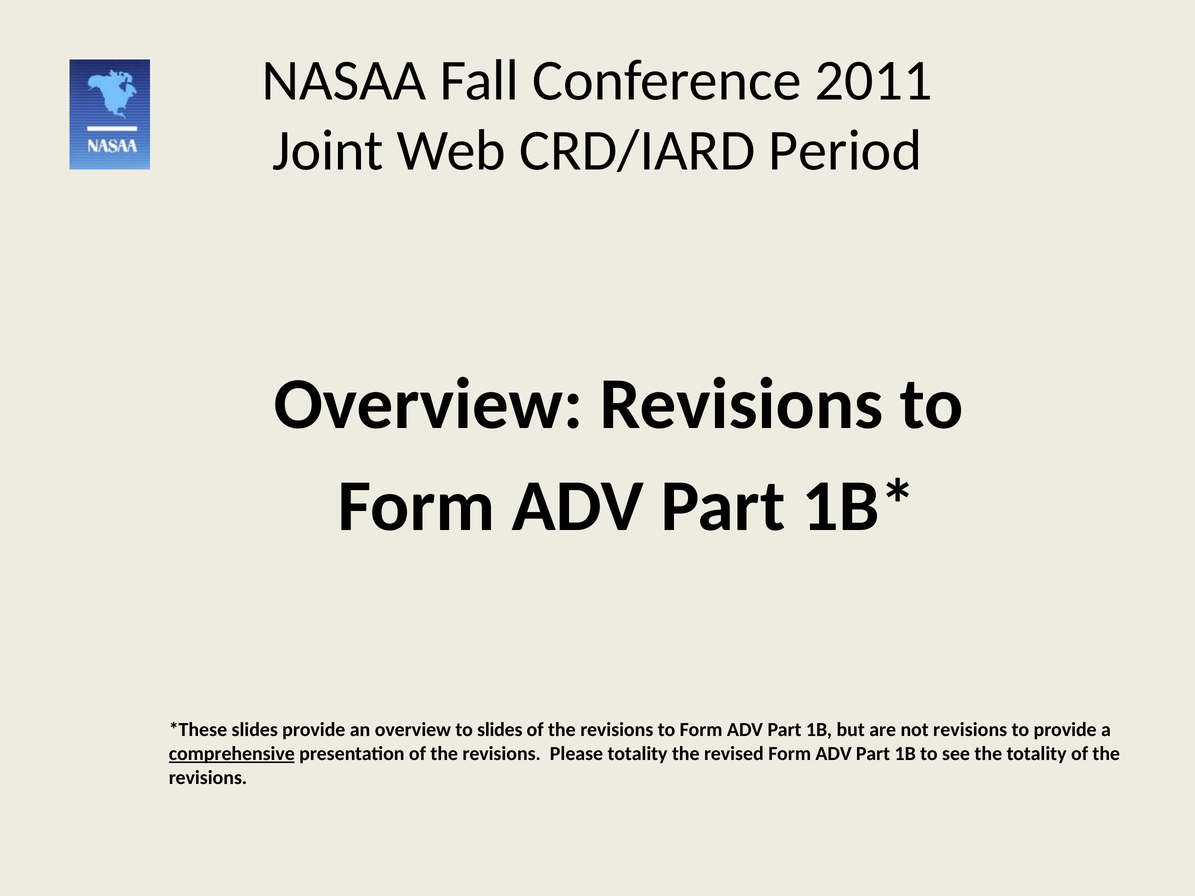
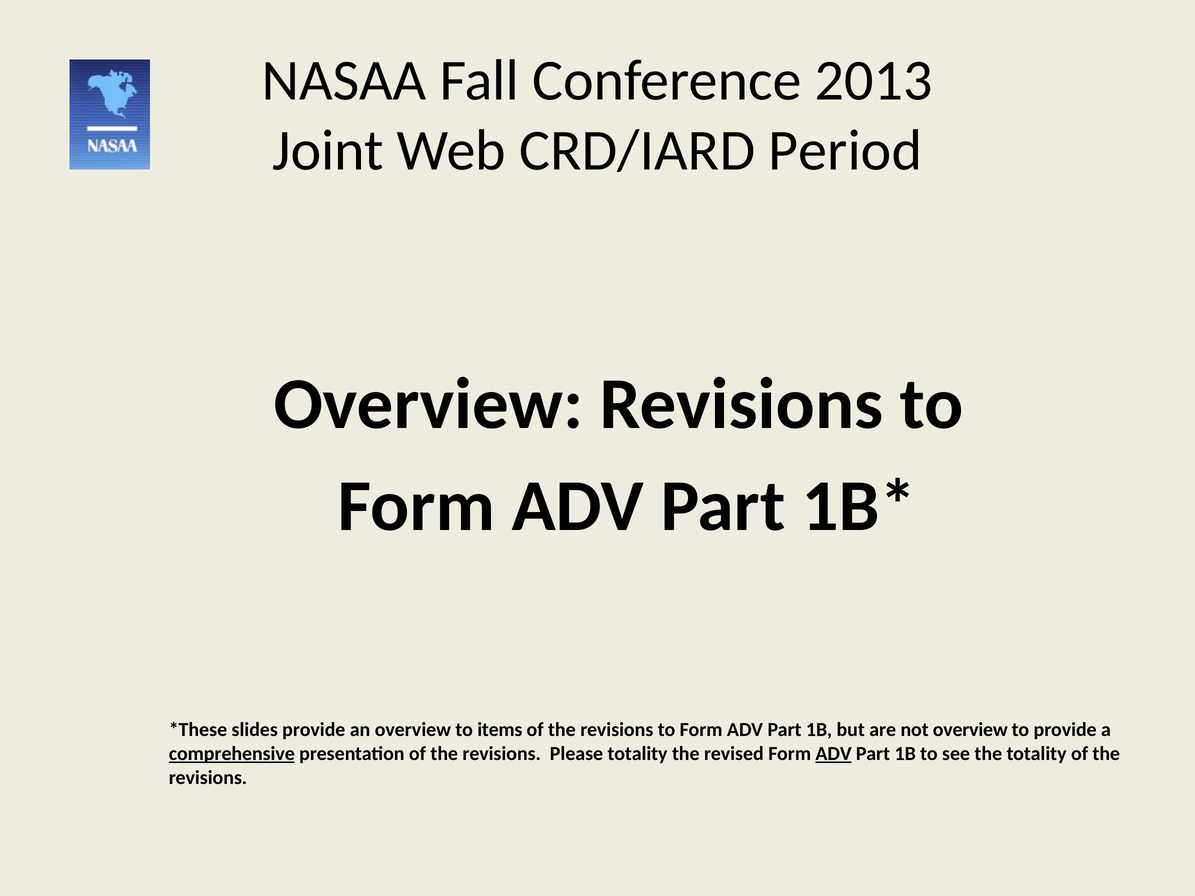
2011: 2011 -> 2013 (874, 81)
to slides: slides -> items (500, 730)
not revisions: revisions -> overview (970, 730)
ADV underline: none -> present (834, 754)
